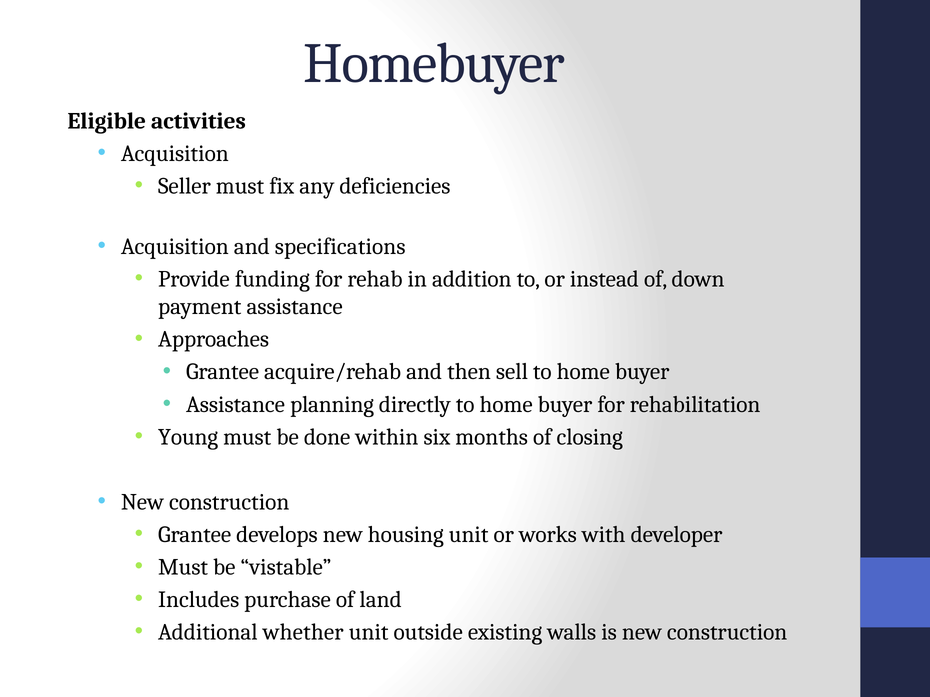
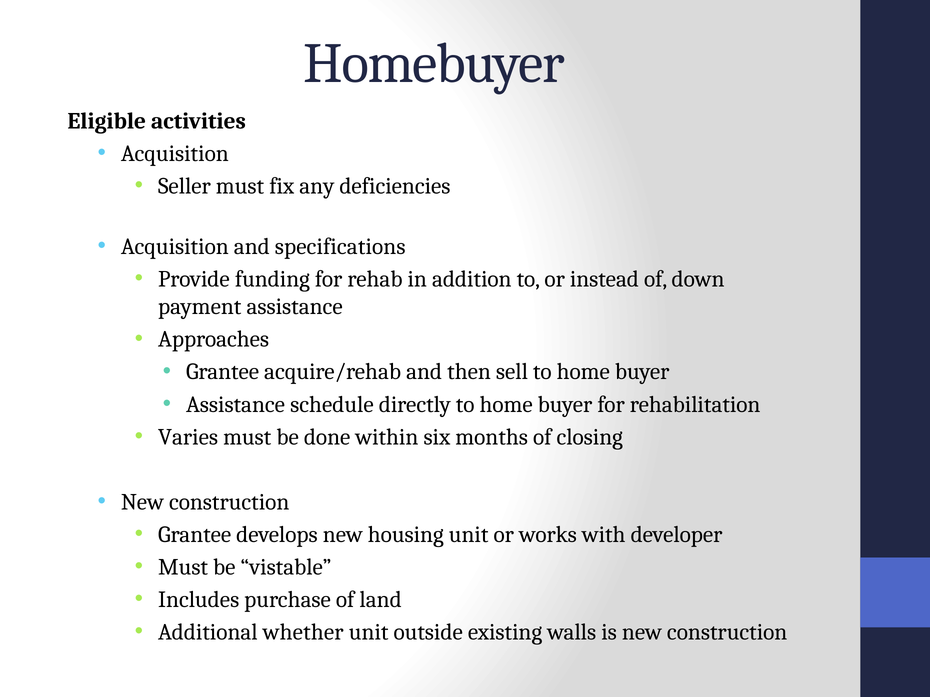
planning: planning -> schedule (332, 405)
Young: Young -> Varies (188, 437)
